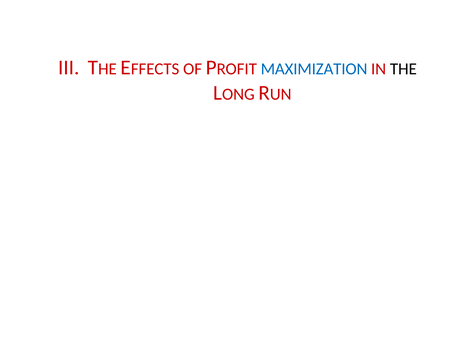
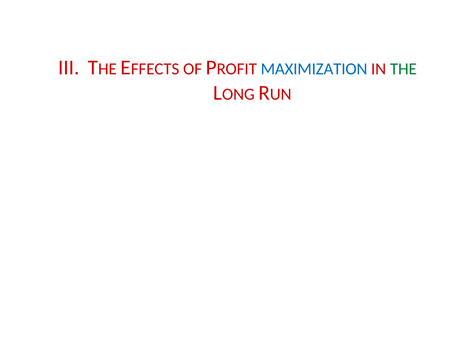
THE colour: black -> green (403, 69)
